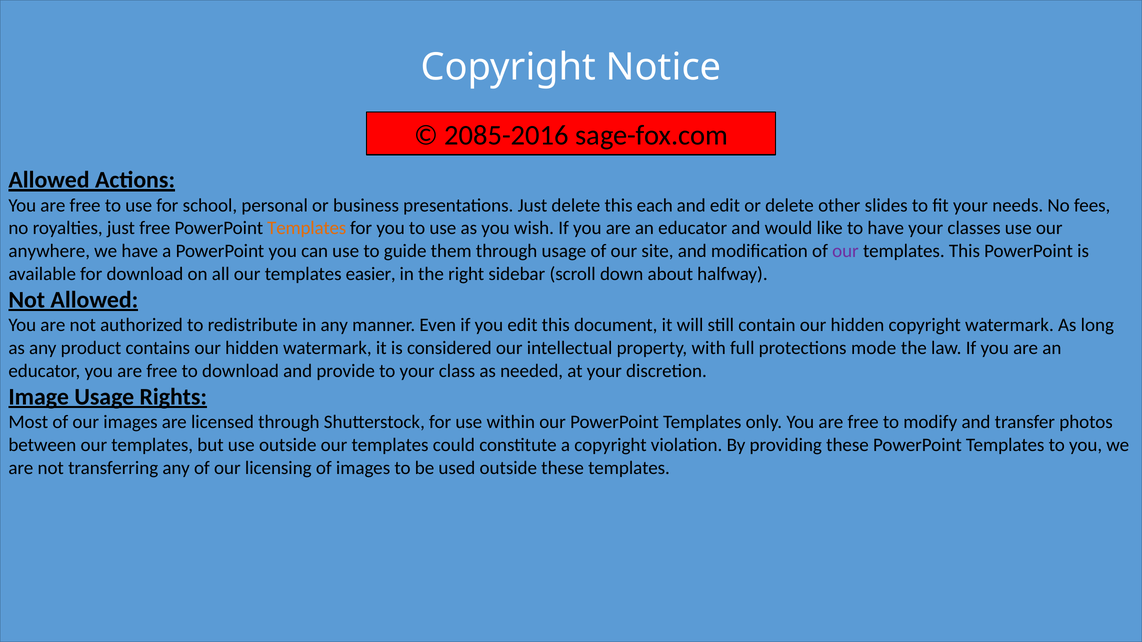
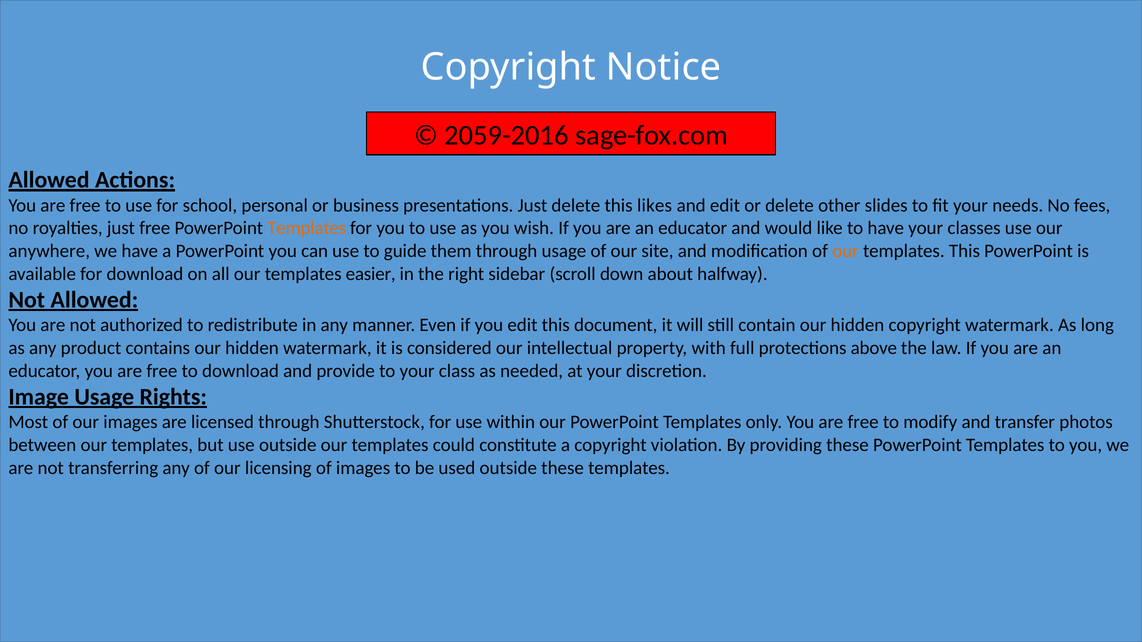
2085-2016: 2085-2016 -> 2059-2016 (507, 136)
each: each -> likes (655, 205)
our colour: purple -> orange (845, 251)
mode: mode -> above (874, 348)
